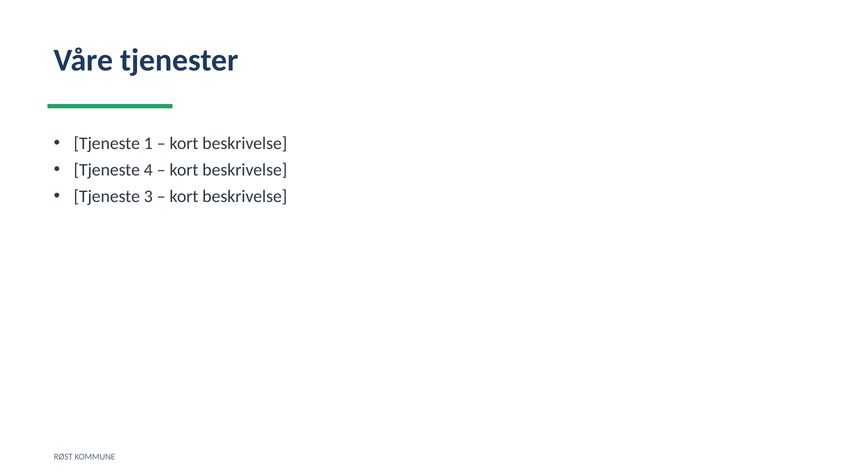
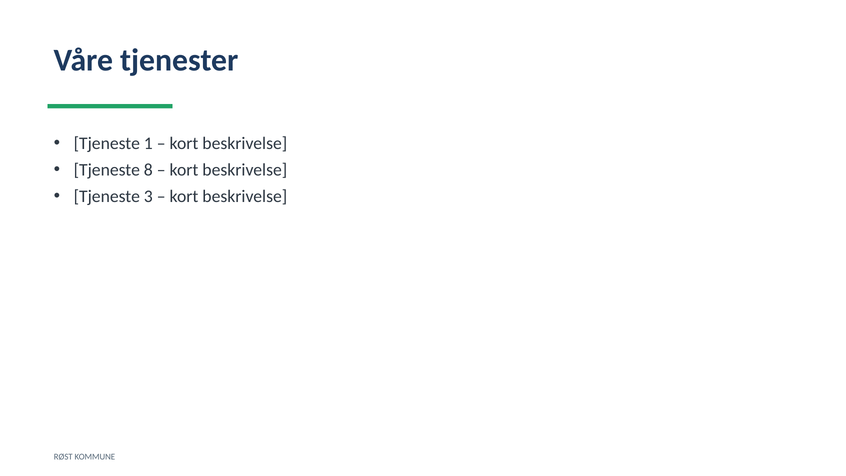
4: 4 -> 8 (148, 170)
